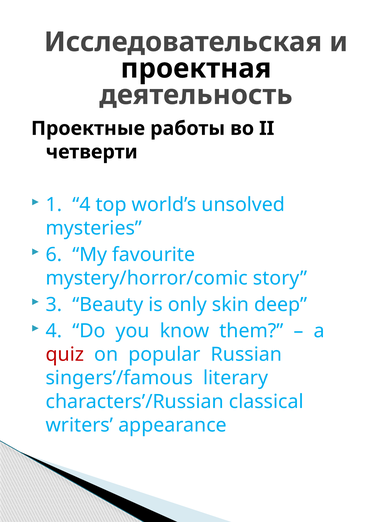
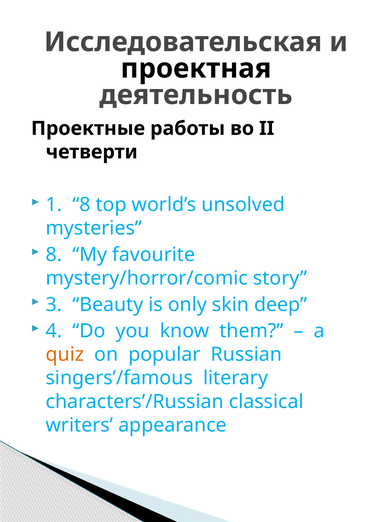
1 4: 4 -> 8 (81, 205)
6: 6 -> 8 (54, 255)
quiz colour: red -> orange (65, 355)
